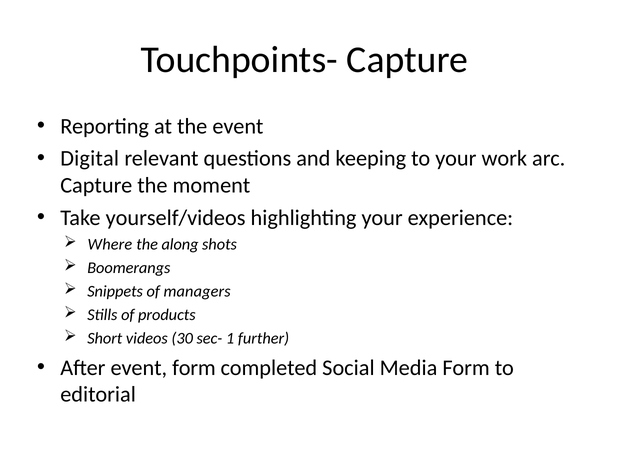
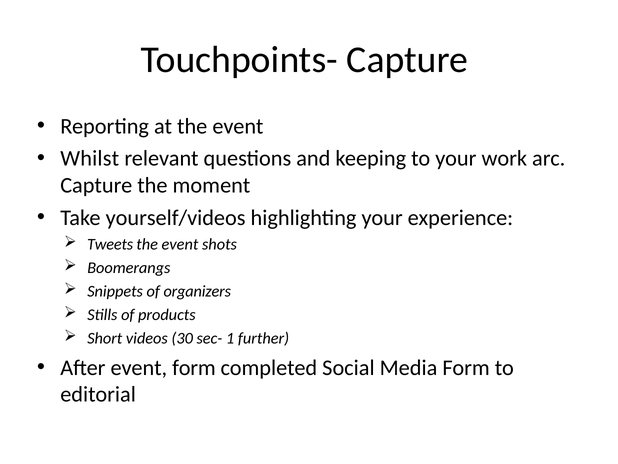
Digital: Digital -> Whilst (90, 158)
Where: Where -> Tweets (110, 244)
along: along -> event (180, 244)
managers: managers -> organizers (197, 291)
